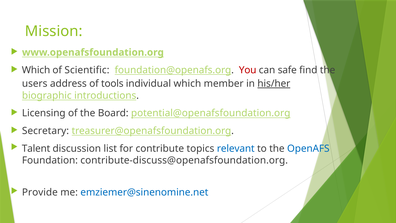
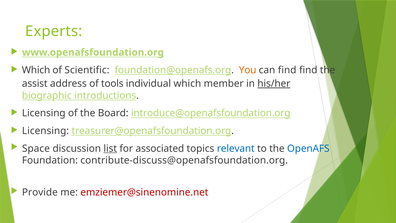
Mission: Mission -> Experts (54, 31)
You colour: red -> orange (248, 70)
can safe: safe -> find (287, 70)
users: users -> assist (35, 84)
potential@openafsfoundation.org: potential@openafsfoundation.org -> introduce@openafsfoundation.org (211, 113)
Secretary: Secretary -> Licensing (46, 131)
Talent: Talent -> Space (36, 148)
list underline: none -> present (110, 148)
contribute: contribute -> associated (160, 148)
emziemer@sinenomine.net colour: blue -> red (144, 192)
